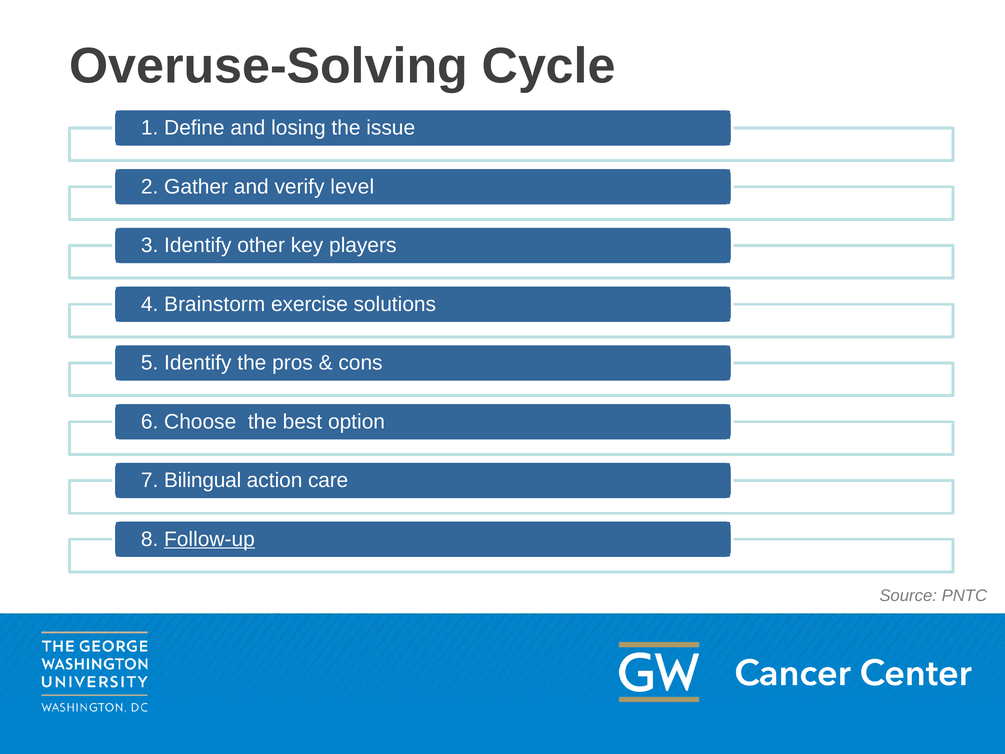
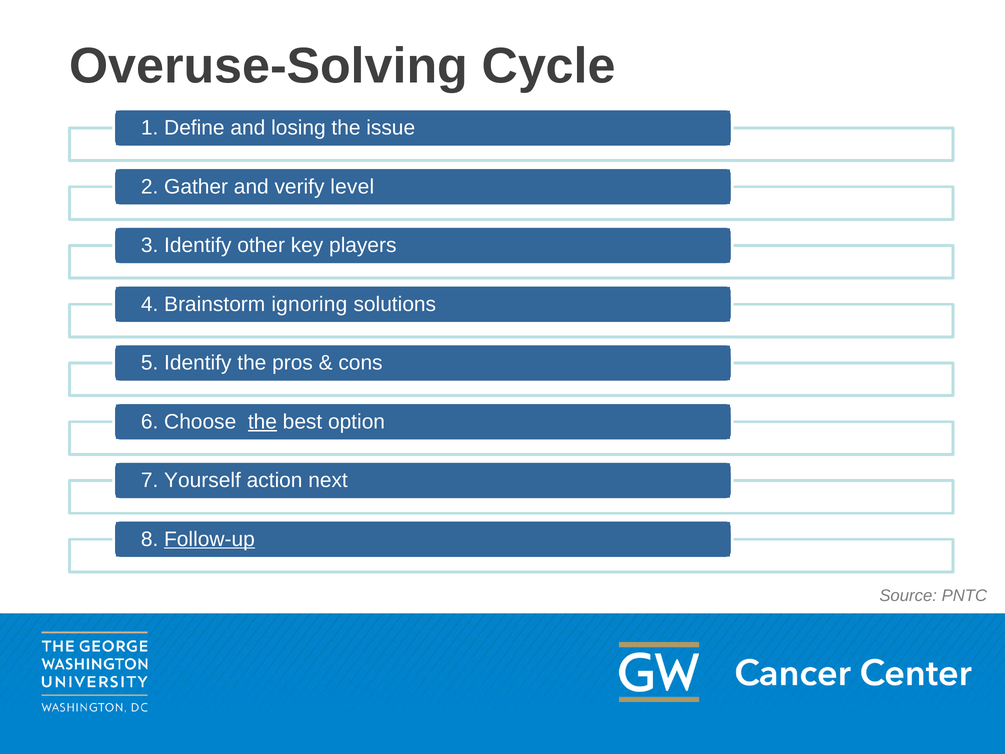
exercise: exercise -> ignoring (309, 304)
the underline: none -> present (262, 421)
Bilingual: Bilingual -> Yourself (202, 480)
care: care -> next (328, 480)
